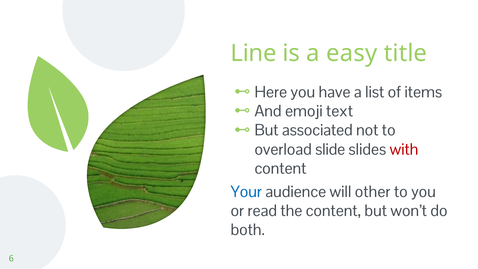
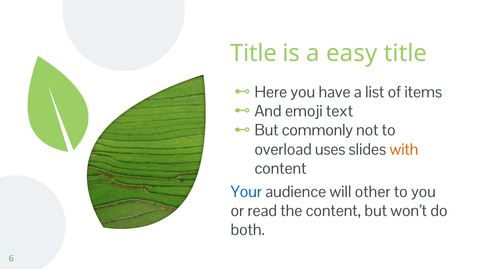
Line: Line -> Title (254, 53)
associated: associated -> commonly (317, 130)
slide: slide -> uses (330, 149)
with colour: red -> orange (404, 149)
